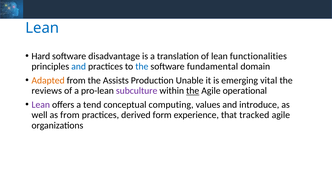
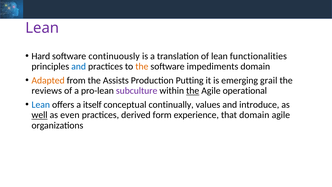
Lean colour: blue -> purple (42, 28)
disadvantage: disadvantage -> continuously (114, 56)
the colour: blue -> orange (142, 66)
fundamental: fundamental -> impediments (213, 66)
Unable: Unable -> Putting (190, 80)
vital: vital -> grail (269, 80)
Lean colour: purple -> blue (41, 105)
tend: tend -> itself (92, 105)
computing: computing -> continually (171, 105)
well underline: none -> present (40, 115)
as from: from -> even (70, 115)
that tracked: tracked -> domain (254, 115)
